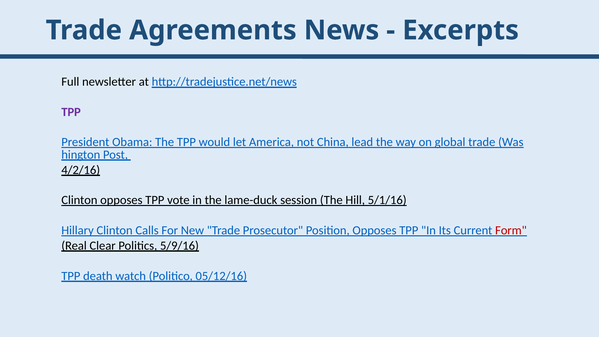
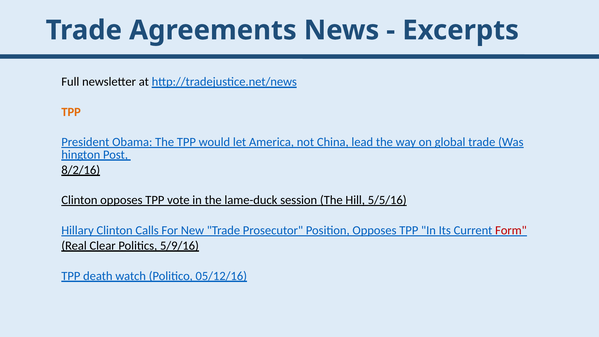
TPP colour: purple -> orange (71, 112)
4/2/16: 4/2/16 -> 8/2/16 (81, 170)
5/1/16: 5/1/16 -> 5/5/16 (387, 200)
